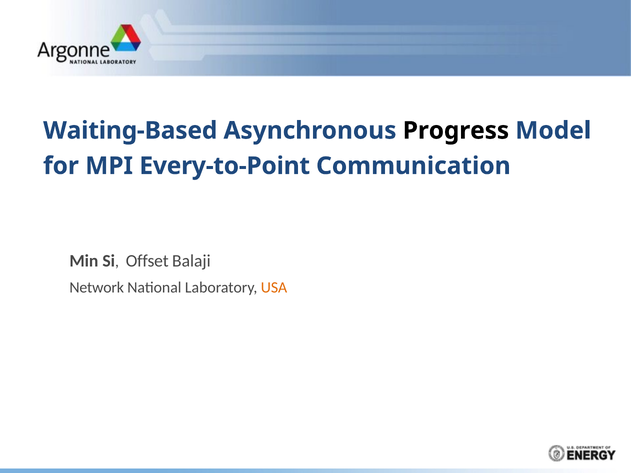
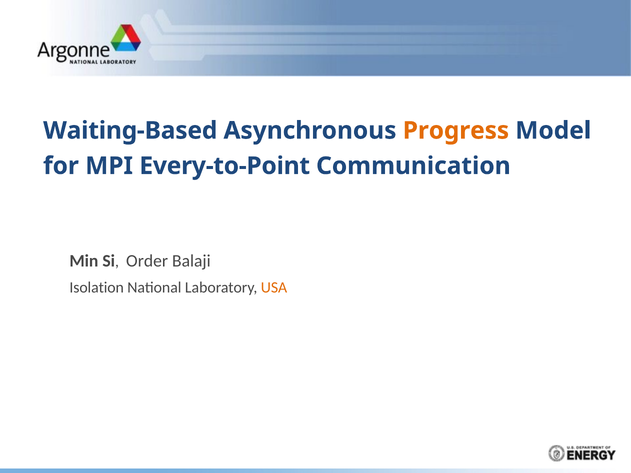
Progress colour: black -> orange (456, 131)
Offset: Offset -> Order (147, 261)
Network: Network -> Isolation (97, 288)
